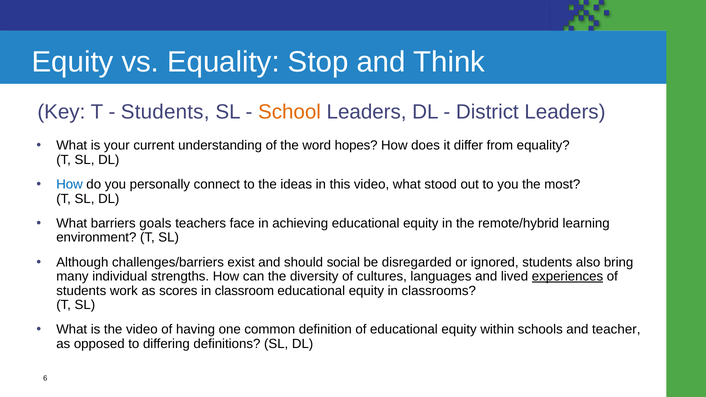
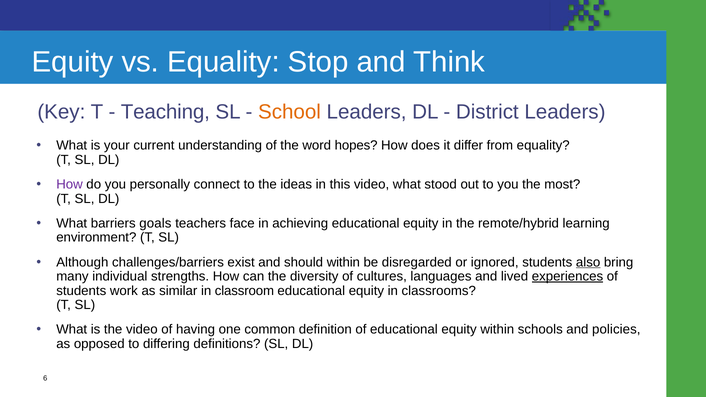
Students: Students -> Teaching (165, 112)
How colour: blue -> purple (70, 184)
should social: social -> within (343, 262)
also underline: none -> present (588, 262)
scores: scores -> similar (178, 291)
teacher: teacher -> policies (616, 330)
